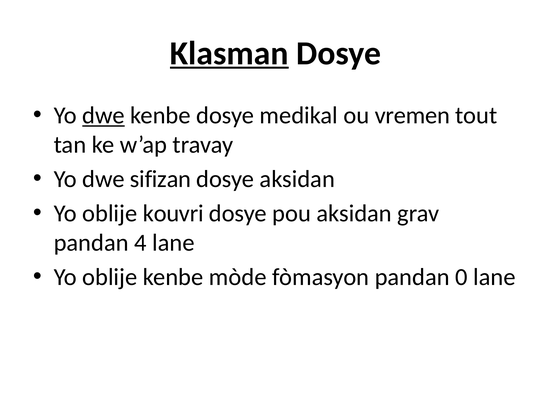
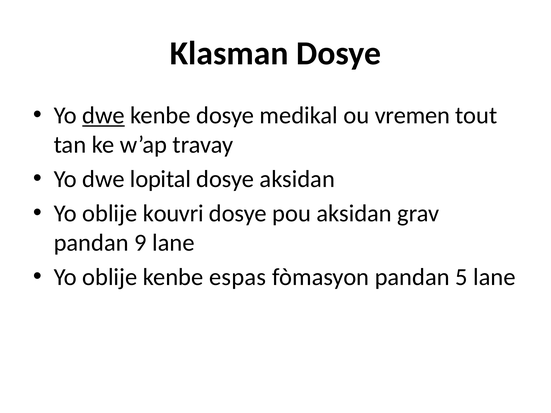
Klasman underline: present -> none (229, 53)
sifizan: sifizan -> lopital (161, 179)
4: 4 -> 9 (140, 243)
mòde: mòde -> espas (238, 277)
0: 0 -> 5 (461, 277)
